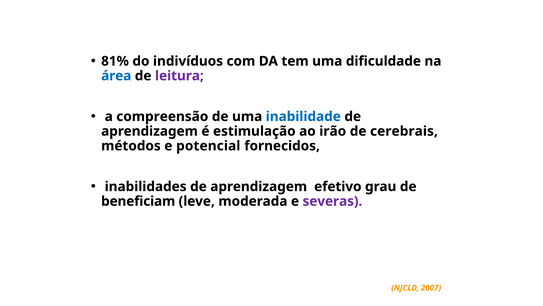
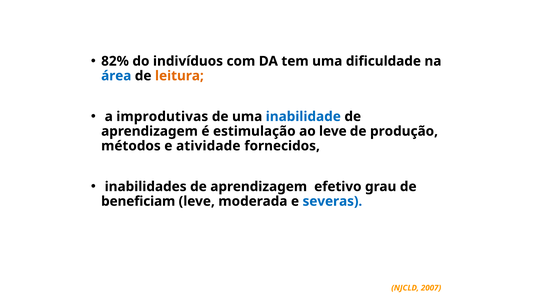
81%: 81% -> 82% (115, 61)
leitura colour: purple -> orange (179, 76)
compreensão: compreensão -> improdutivas (162, 116)
ao irão: irão -> leve (333, 131)
cerebrais: cerebrais -> produção (404, 131)
potencial: potencial -> atividade (208, 146)
severas colour: purple -> blue (332, 201)
